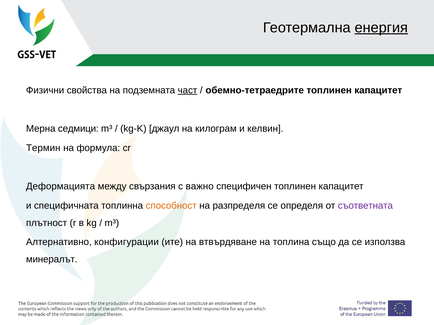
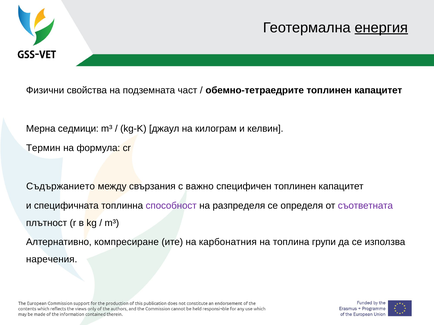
част underline: present -> none (188, 90)
Деформацията: Деформацията -> Съдържанието (61, 187)
способност colour: orange -> purple (171, 206)
конфигурации: конфигурации -> компресиране (127, 242)
втвърдяване: втвърдяване -> карбонатния (228, 242)
също: също -> групи (324, 242)
минералът: минералът -> наречения (52, 260)
